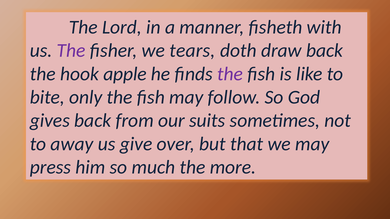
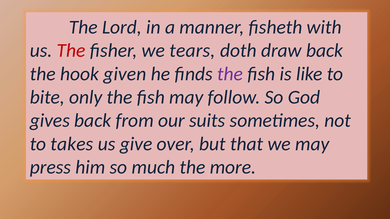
The colour: purple -> red (71, 51)
apple: apple -> given (125, 74)
away: away -> takes (72, 144)
